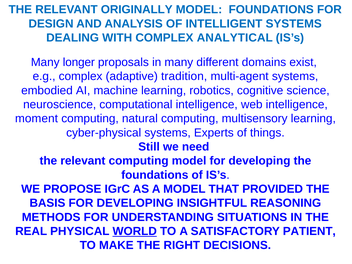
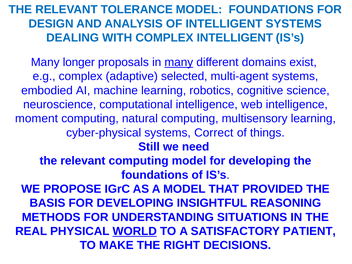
ORIGINALLY: ORIGINALLY -> TOLERANCE (137, 10)
COMPLEX ANALYTICAL: ANALYTICAL -> INTELLIGENT (235, 38)
many underline: none -> present (179, 62)
tradition: tradition -> selected (184, 76)
Experts: Experts -> Correct (214, 133)
